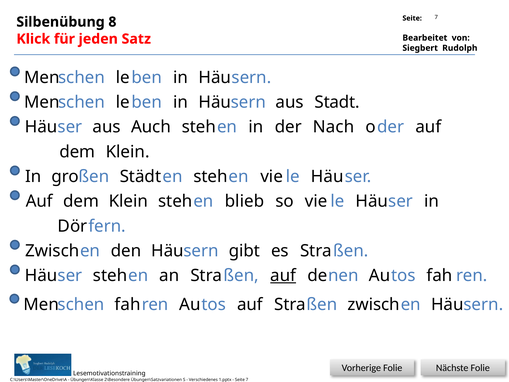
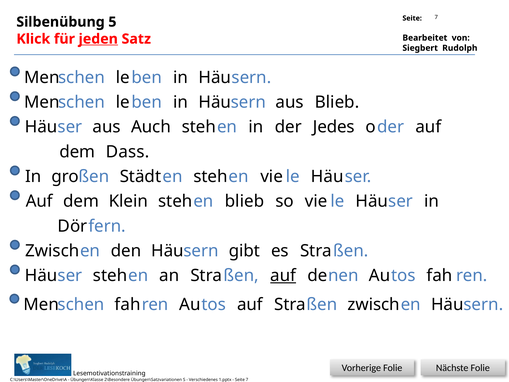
8: 8 -> 5 (112, 22)
jeden underline: none -> present (98, 39)
aus Stadt: Stadt -> Blieb (337, 102)
Nach: Nach -> Jedes (334, 127)
Klein: Klein -> Dass (128, 152)
